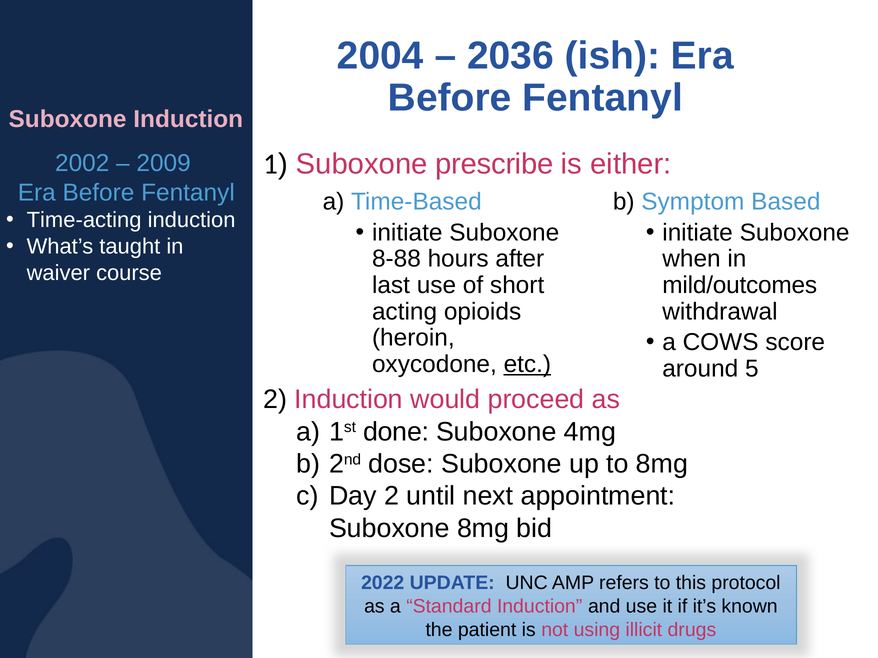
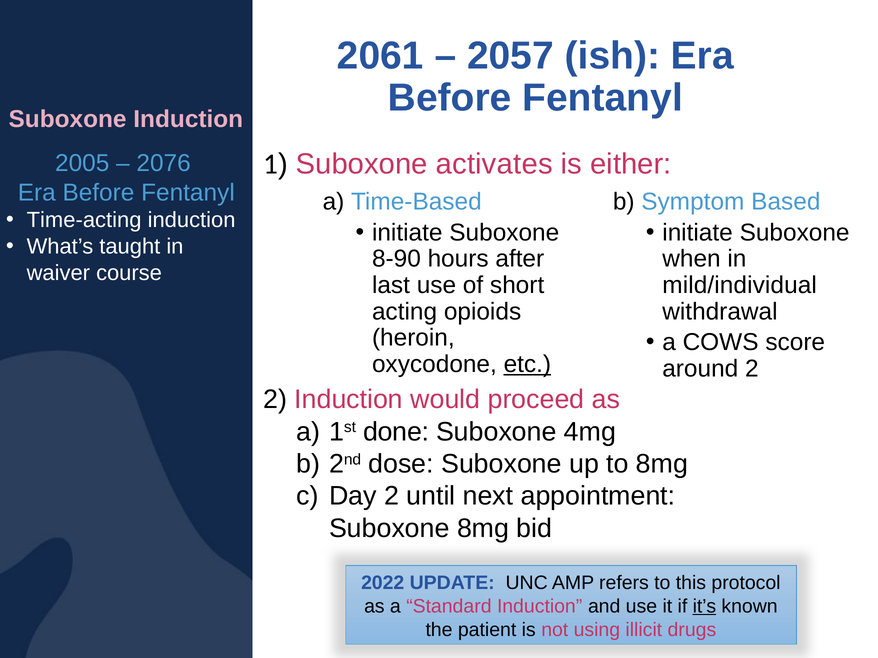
2004: 2004 -> 2061 (380, 56)
2036: 2036 -> 2057 (510, 56)
prescribe: prescribe -> activates (494, 164)
2002: 2002 -> 2005 (82, 163)
2009: 2009 -> 2076 (164, 163)
8-88: 8-88 -> 8-90 (396, 259)
mild/outcomes: mild/outcomes -> mild/individual (740, 285)
around 5: 5 -> 2 (752, 369)
it’s underline: none -> present (704, 607)
